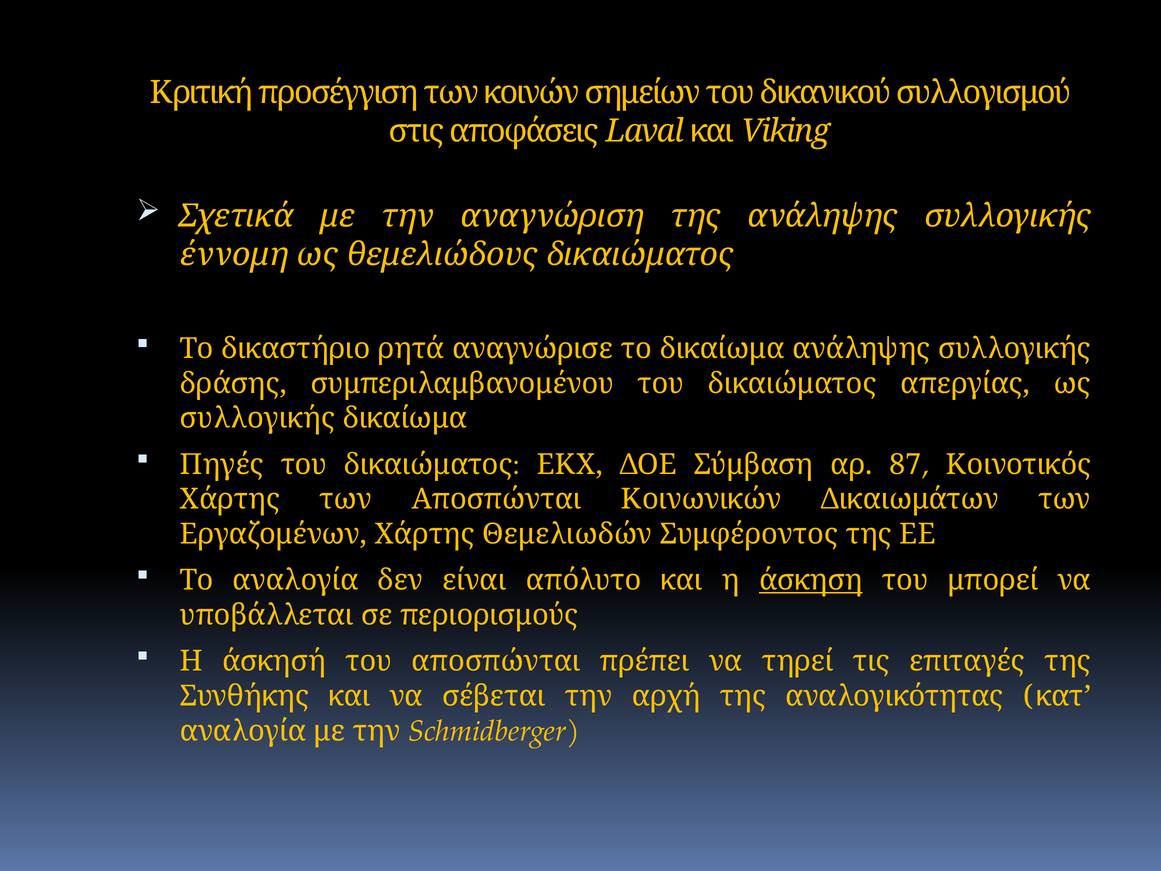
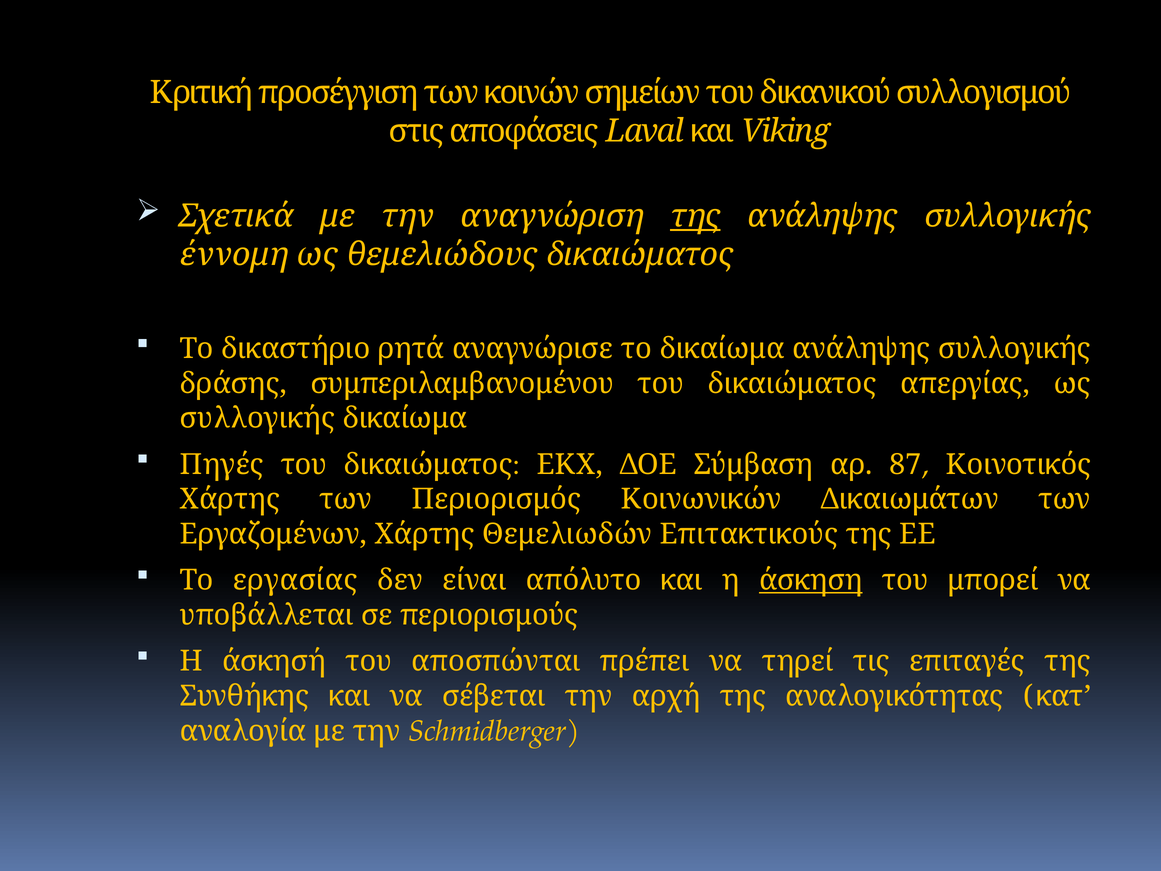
της underline: none -> present (695, 216)
των Αποσπώνται: Αποσπώνται -> Περιορισμός (496, 499)
Συμφέροντος: Συμφέροντος -> Επιτακτικούς (749, 534)
Το αναλογία: αναλογία -> εργασίας (295, 580)
